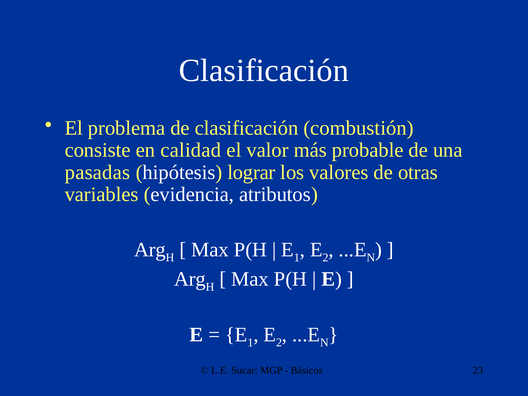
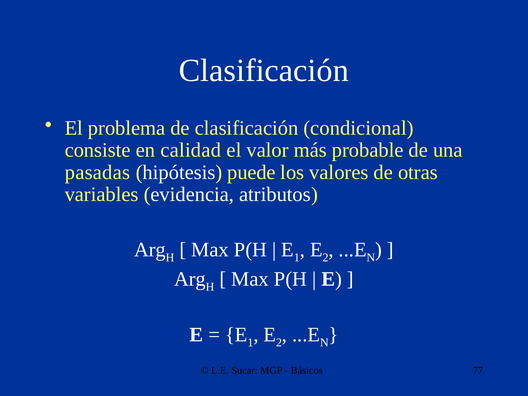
combustión: combustión -> condicional (359, 128)
lograr: lograr -> puede (251, 172)
23: 23 -> 77 (478, 370)
